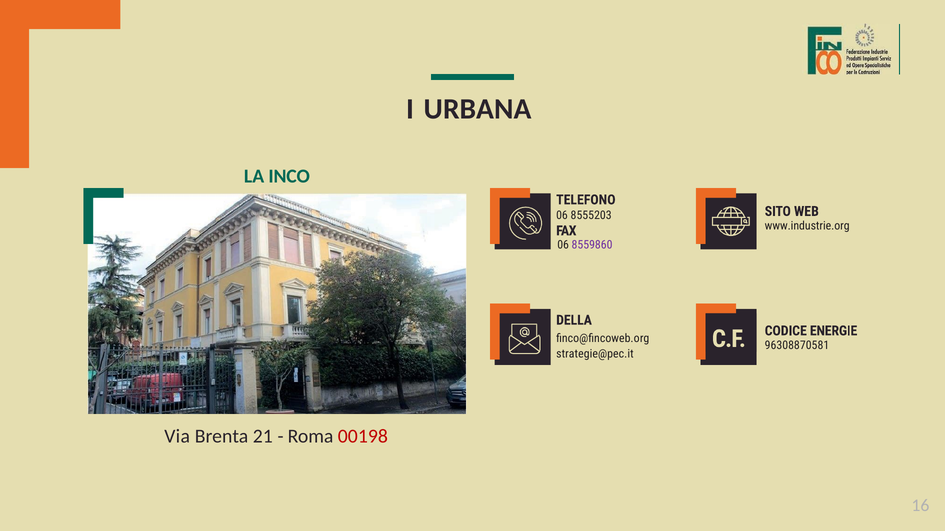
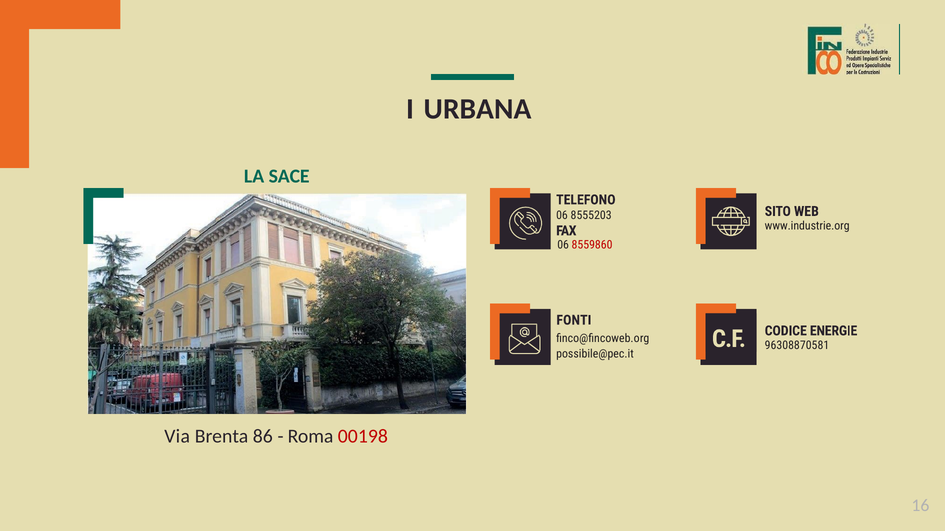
INCO: INCO -> SACE (289, 176)
8559860 colour: purple -> red (592, 245)
DELLA: DELLA -> FONTI (574, 320)
strategie@pec.it: strategie@pec.it -> possibile@pec.it (595, 354)
21: 21 -> 86 (263, 437)
